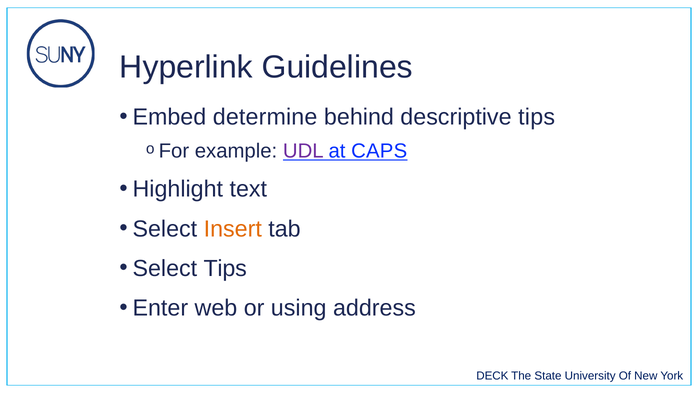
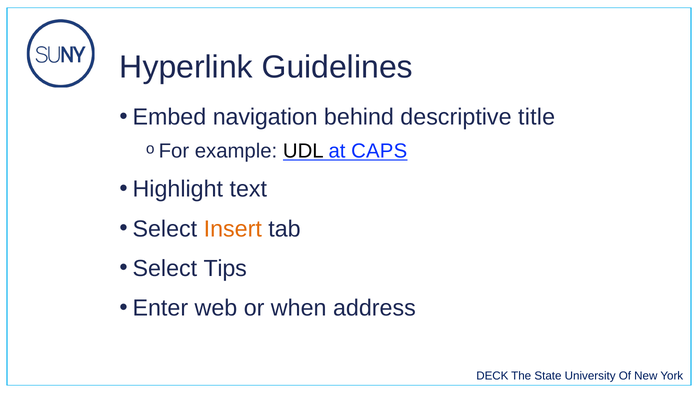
determine: determine -> navigation (265, 117)
descriptive tips: tips -> title (537, 117)
UDL colour: purple -> black (303, 151)
using: using -> when (299, 308)
